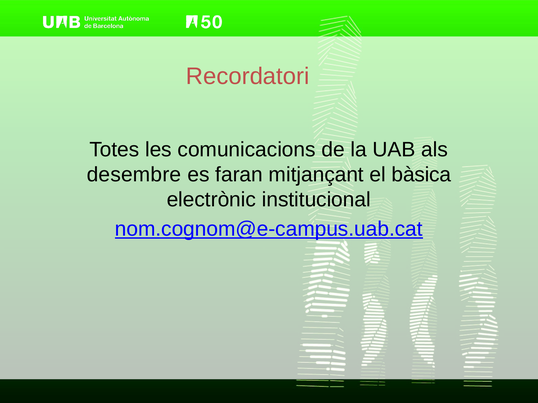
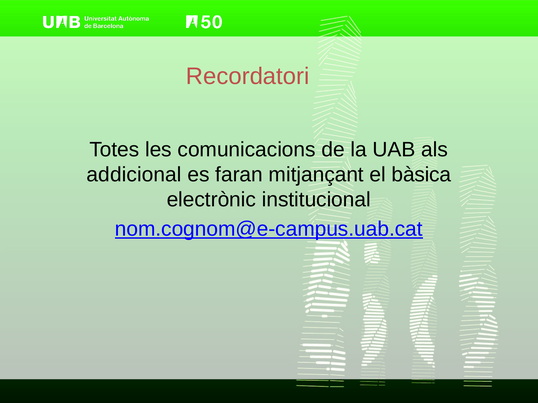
desembre: desembre -> addicional (134, 175)
